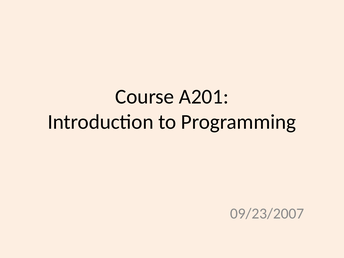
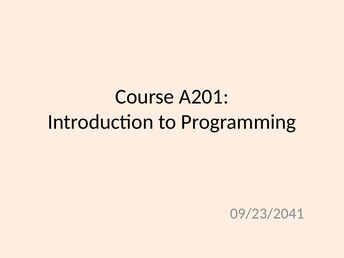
09/23/2007: 09/23/2007 -> 09/23/2041 (267, 214)
